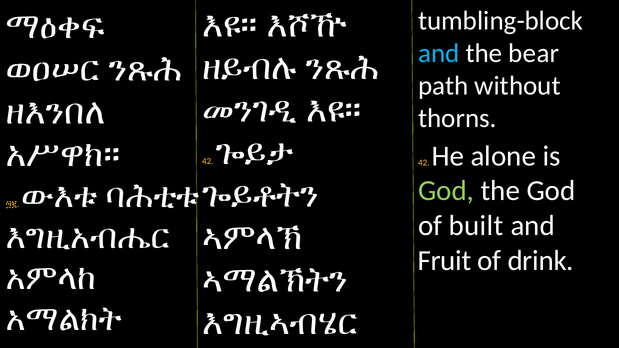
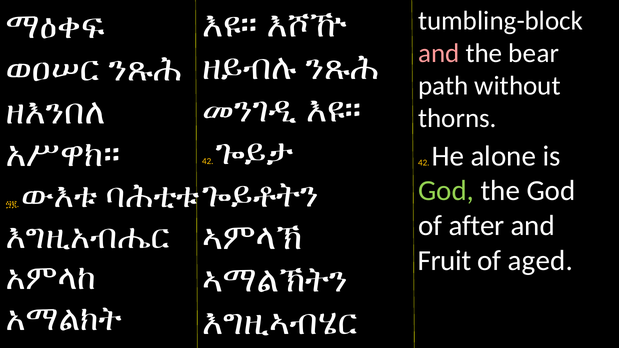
and colour: light blue -> pink (439, 53)
built: built -> after (477, 226)
drink: drink -> aged (540, 261)
